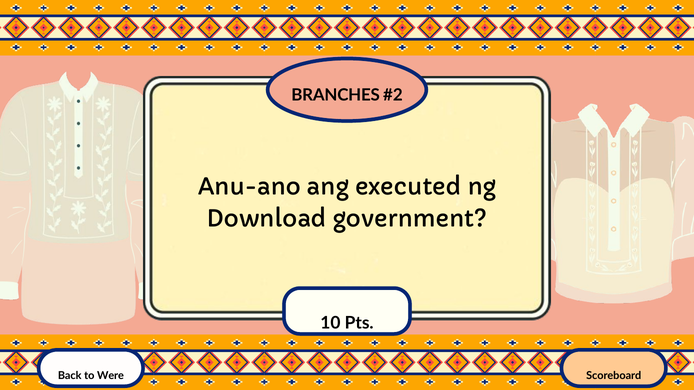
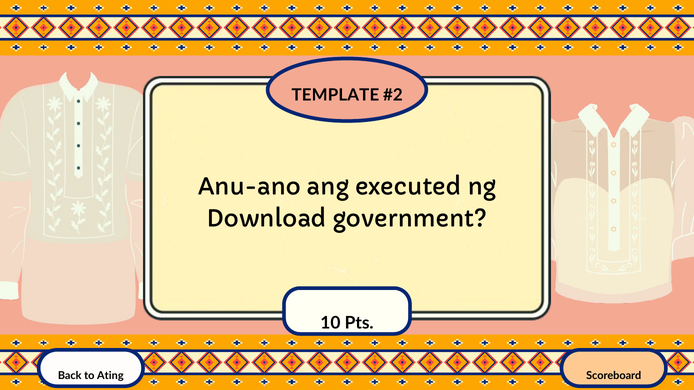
BRANCHES: BRANCHES -> TEMPLATE (335, 95)
Were: Were -> Ating (110, 376)
